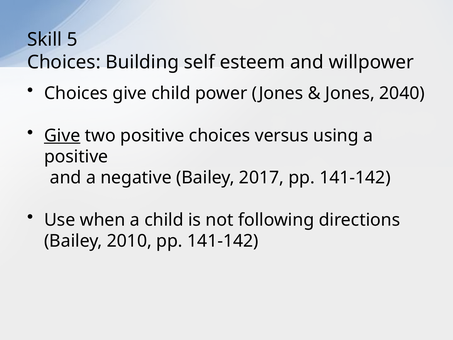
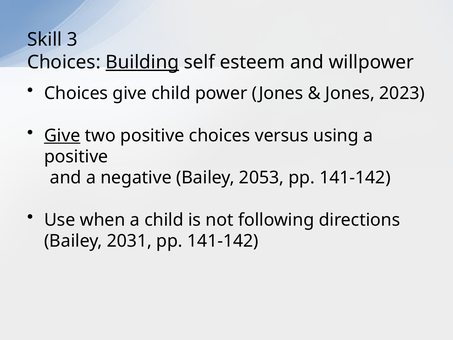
5: 5 -> 3 (72, 40)
Building underline: none -> present (142, 62)
2040: 2040 -> 2023 (402, 93)
2017: 2017 -> 2053 (261, 178)
2010: 2010 -> 2031 (129, 241)
